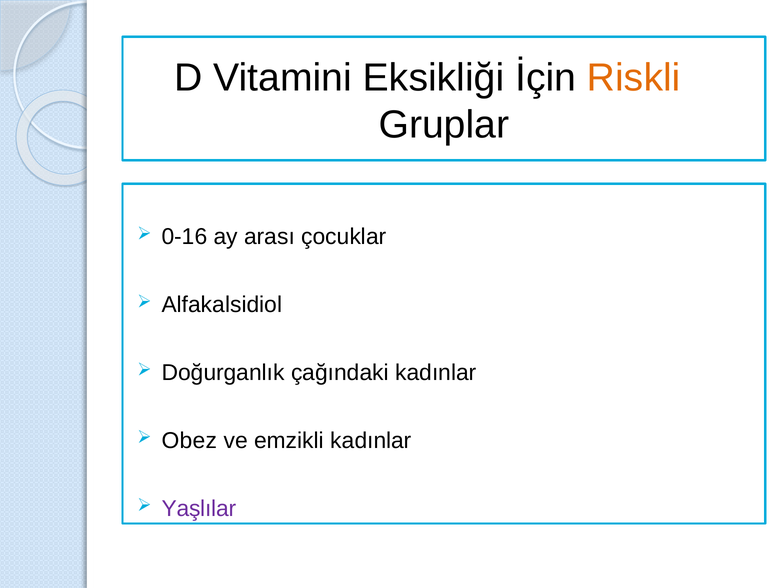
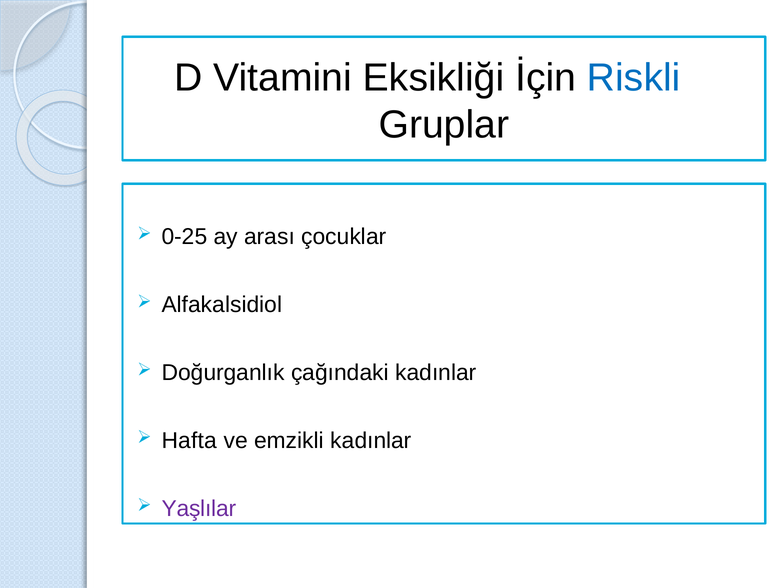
Riskli colour: orange -> blue (634, 78)
0-16: 0-16 -> 0-25 (184, 237)
Obez: Obez -> Hafta (189, 441)
